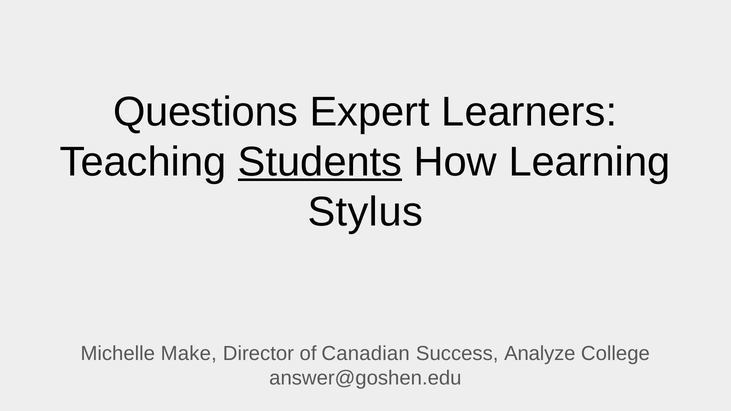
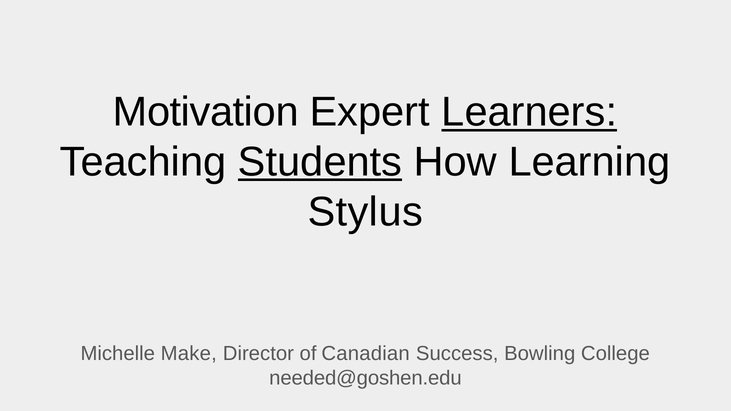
Questions: Questions -> Motivation (206, 112)
Learners underline: none -> present (529, 112)
Analyze: Analyze -> Bowling (540, 354)
answer@goshen.edu: answer@goshen.edu -> needed@goshen.edu (365, 378)
